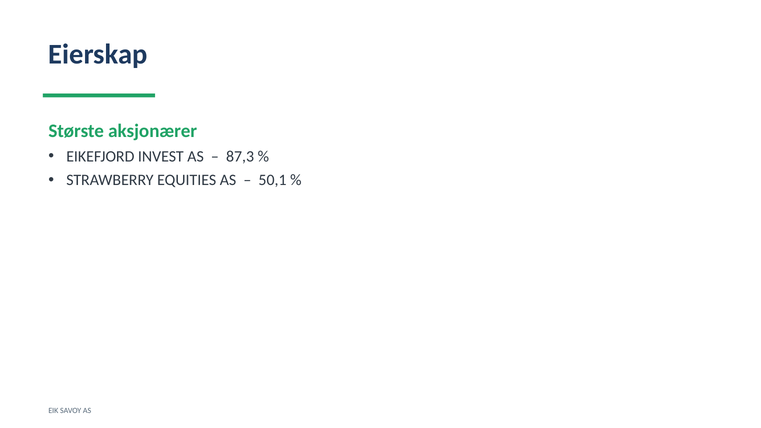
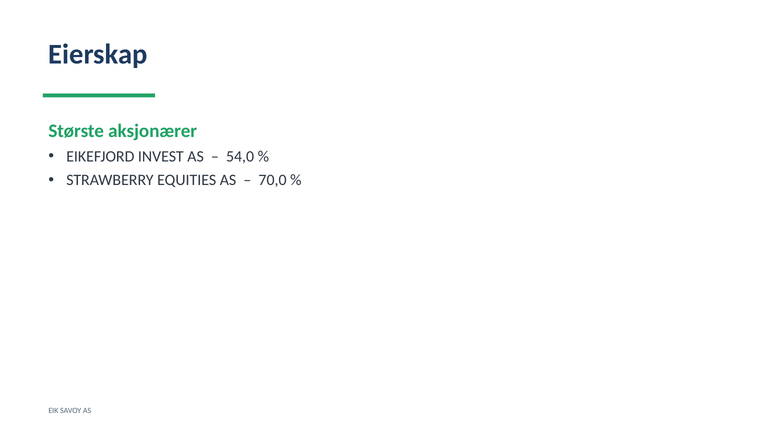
87,3: 87,3 -> 54,0 (240, 156)
50,1: 50,1 -> 70,0 (273, 180)
